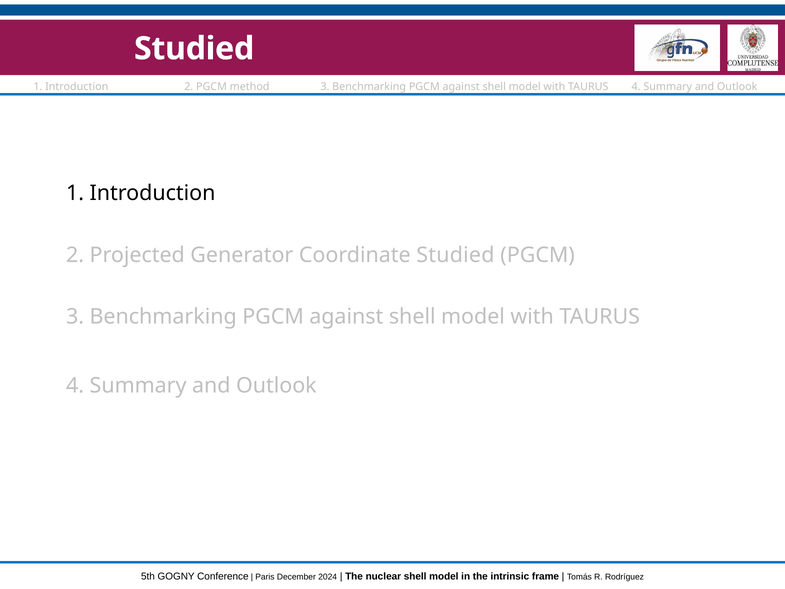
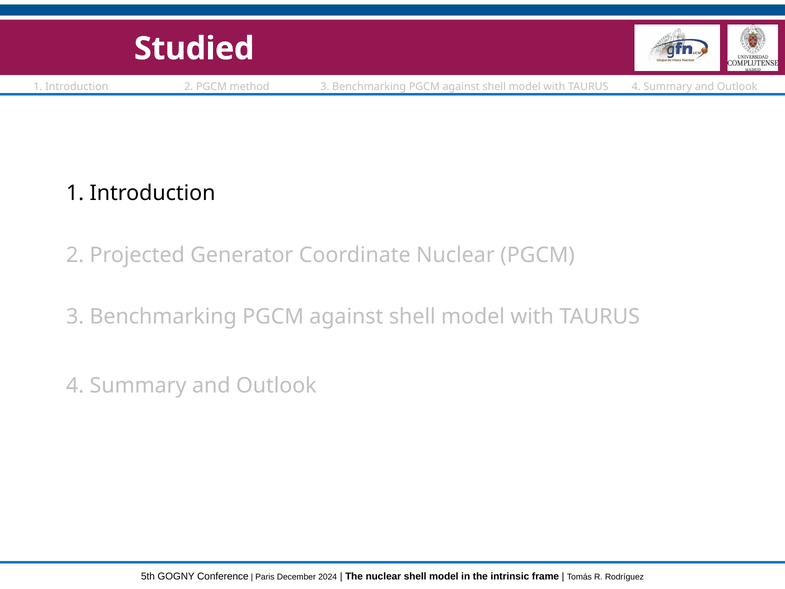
Coordinate Studied: Studied -> Nuclear (455, 255)
